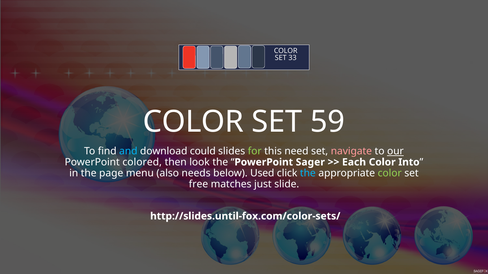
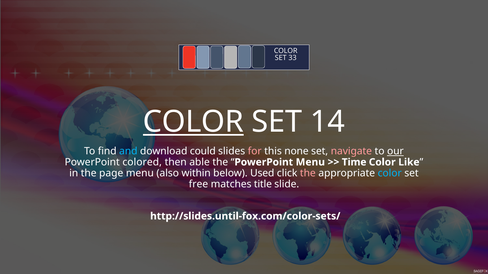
COLOR underline: none -> present (193, 122)
59: 59 -> 14 (328, 122)
for colour: light green -> pink (255, 151)
need: need -> none (296, 151)
look: look -> able (200, 162)
PowerPoint Sager: Sager -> Menu (310, 162)
Each: Each -> Time (354, 162)
Into: Into -> Like (409, 162)
needs: needs -> within (196, 173)
the colour: light blue -> pink (308, 173)
color colour: light green -> light blue (390, 173)
just: just -> title (263, 184)
